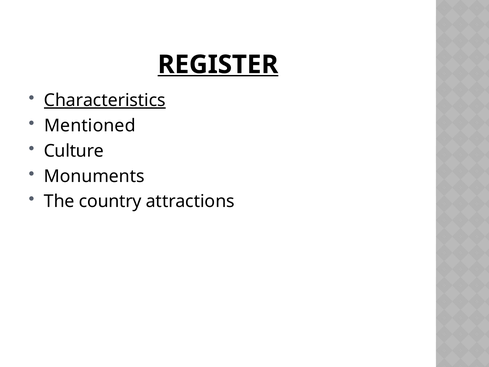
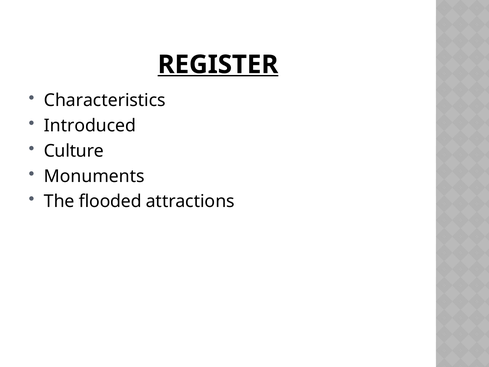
Characteristics underline: present -> none (105, 100)
Mentioned: Mentioned -> Introduced (90, 126)
country: country -> flooded (110, 201)
